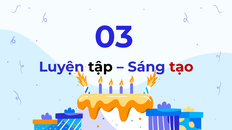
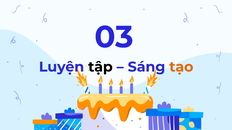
tạo colour: red -> orange (181, 67)
